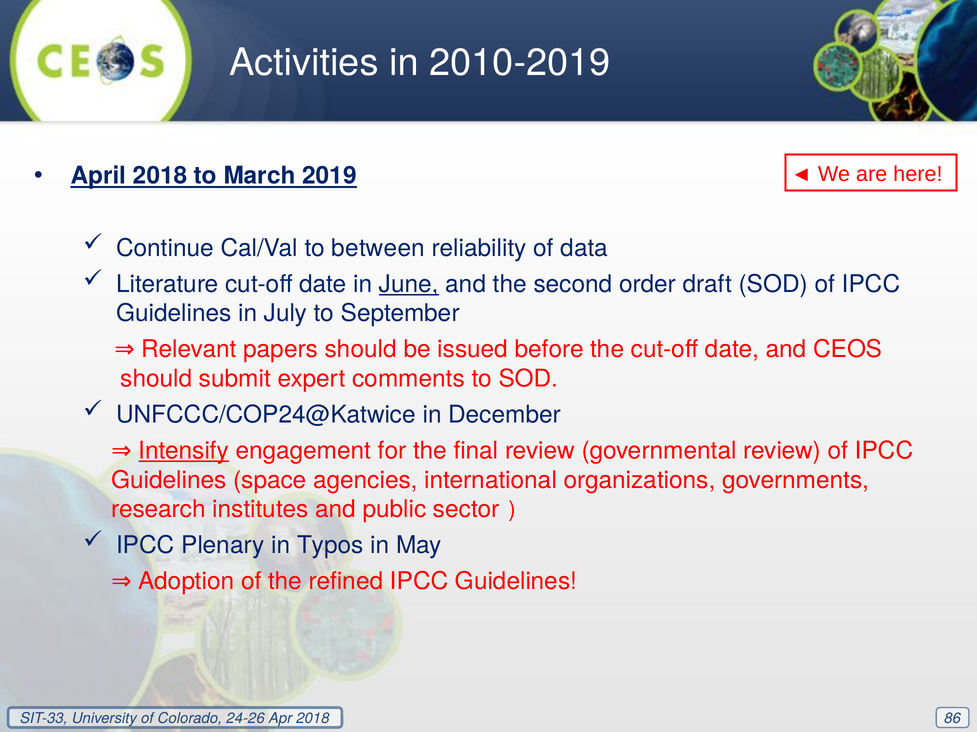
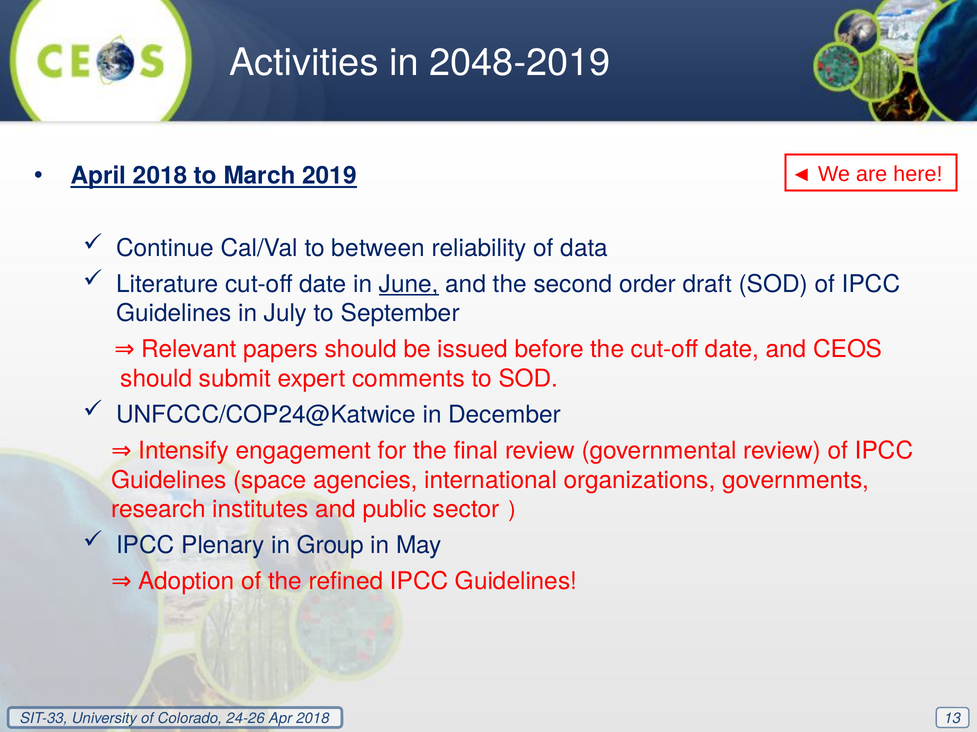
2010-2019: 2010-2019 -> 2048-2019 (520, 63)
Intensify underline: present -> none (184, 451)
Typos: Typos -> Group (330, 546)
86: 86 -> 13 (953, 719)
